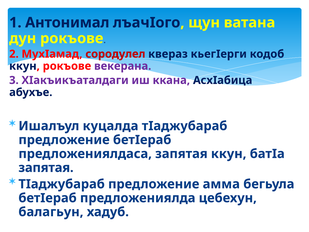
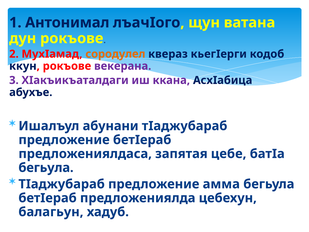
сородулел colour: red -> orange (115, 54)
куцалда: куцалда -> абунани (111, 126)
запятая ккун: ккун -> цебе (229, 154)
запятая: запятая -> бегьула (46, 168)
